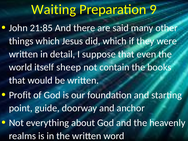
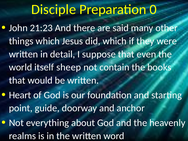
Waiting: Waiting -> Disciple (54, 9)
9: 9 -> 0 (153, 9)
21:85: 21:85 -> 21:23 (41, 28)
Profit: Profit -> Heart (20, 95)
